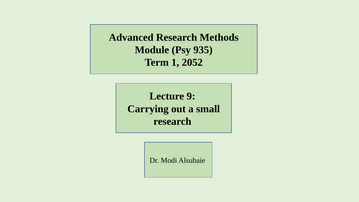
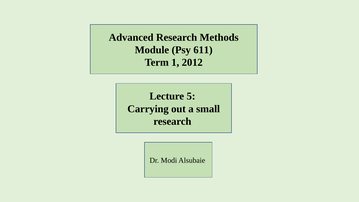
935: 935 -> 611 (203, 50)
2052: 2052 -> 2012 (192, 63)
9: 9 -> 5 (191, 96)
